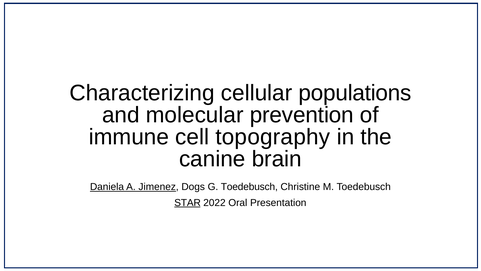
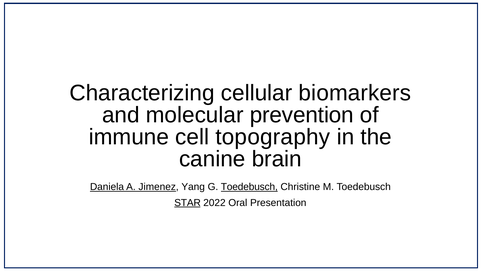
populations: populations -> biomarkers (355, 93)
Dogs: Dogs -> Yang (193, 187)
Toedebusch underline: none -> present (249, 187)
